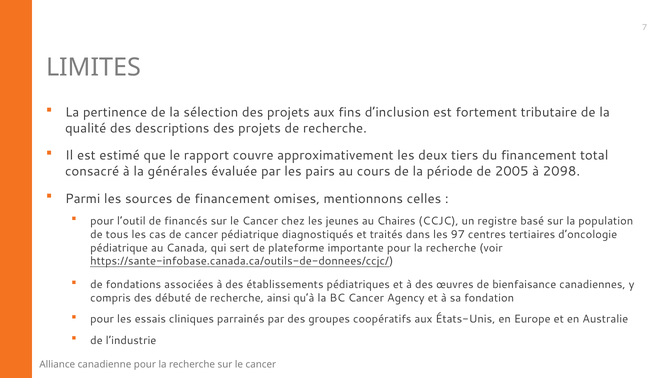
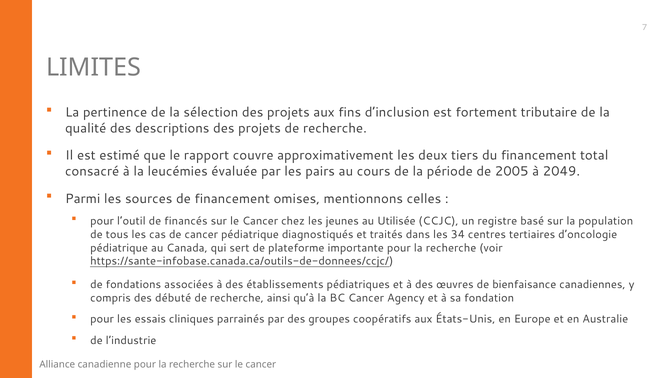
générales: générales -> leucémies (178, 172)
2098: 2098 -> 2049 (561, 172)
Chaires: Chaires -> Utilisée (396, 221)
97: 97 -> 34 (458, 234)
